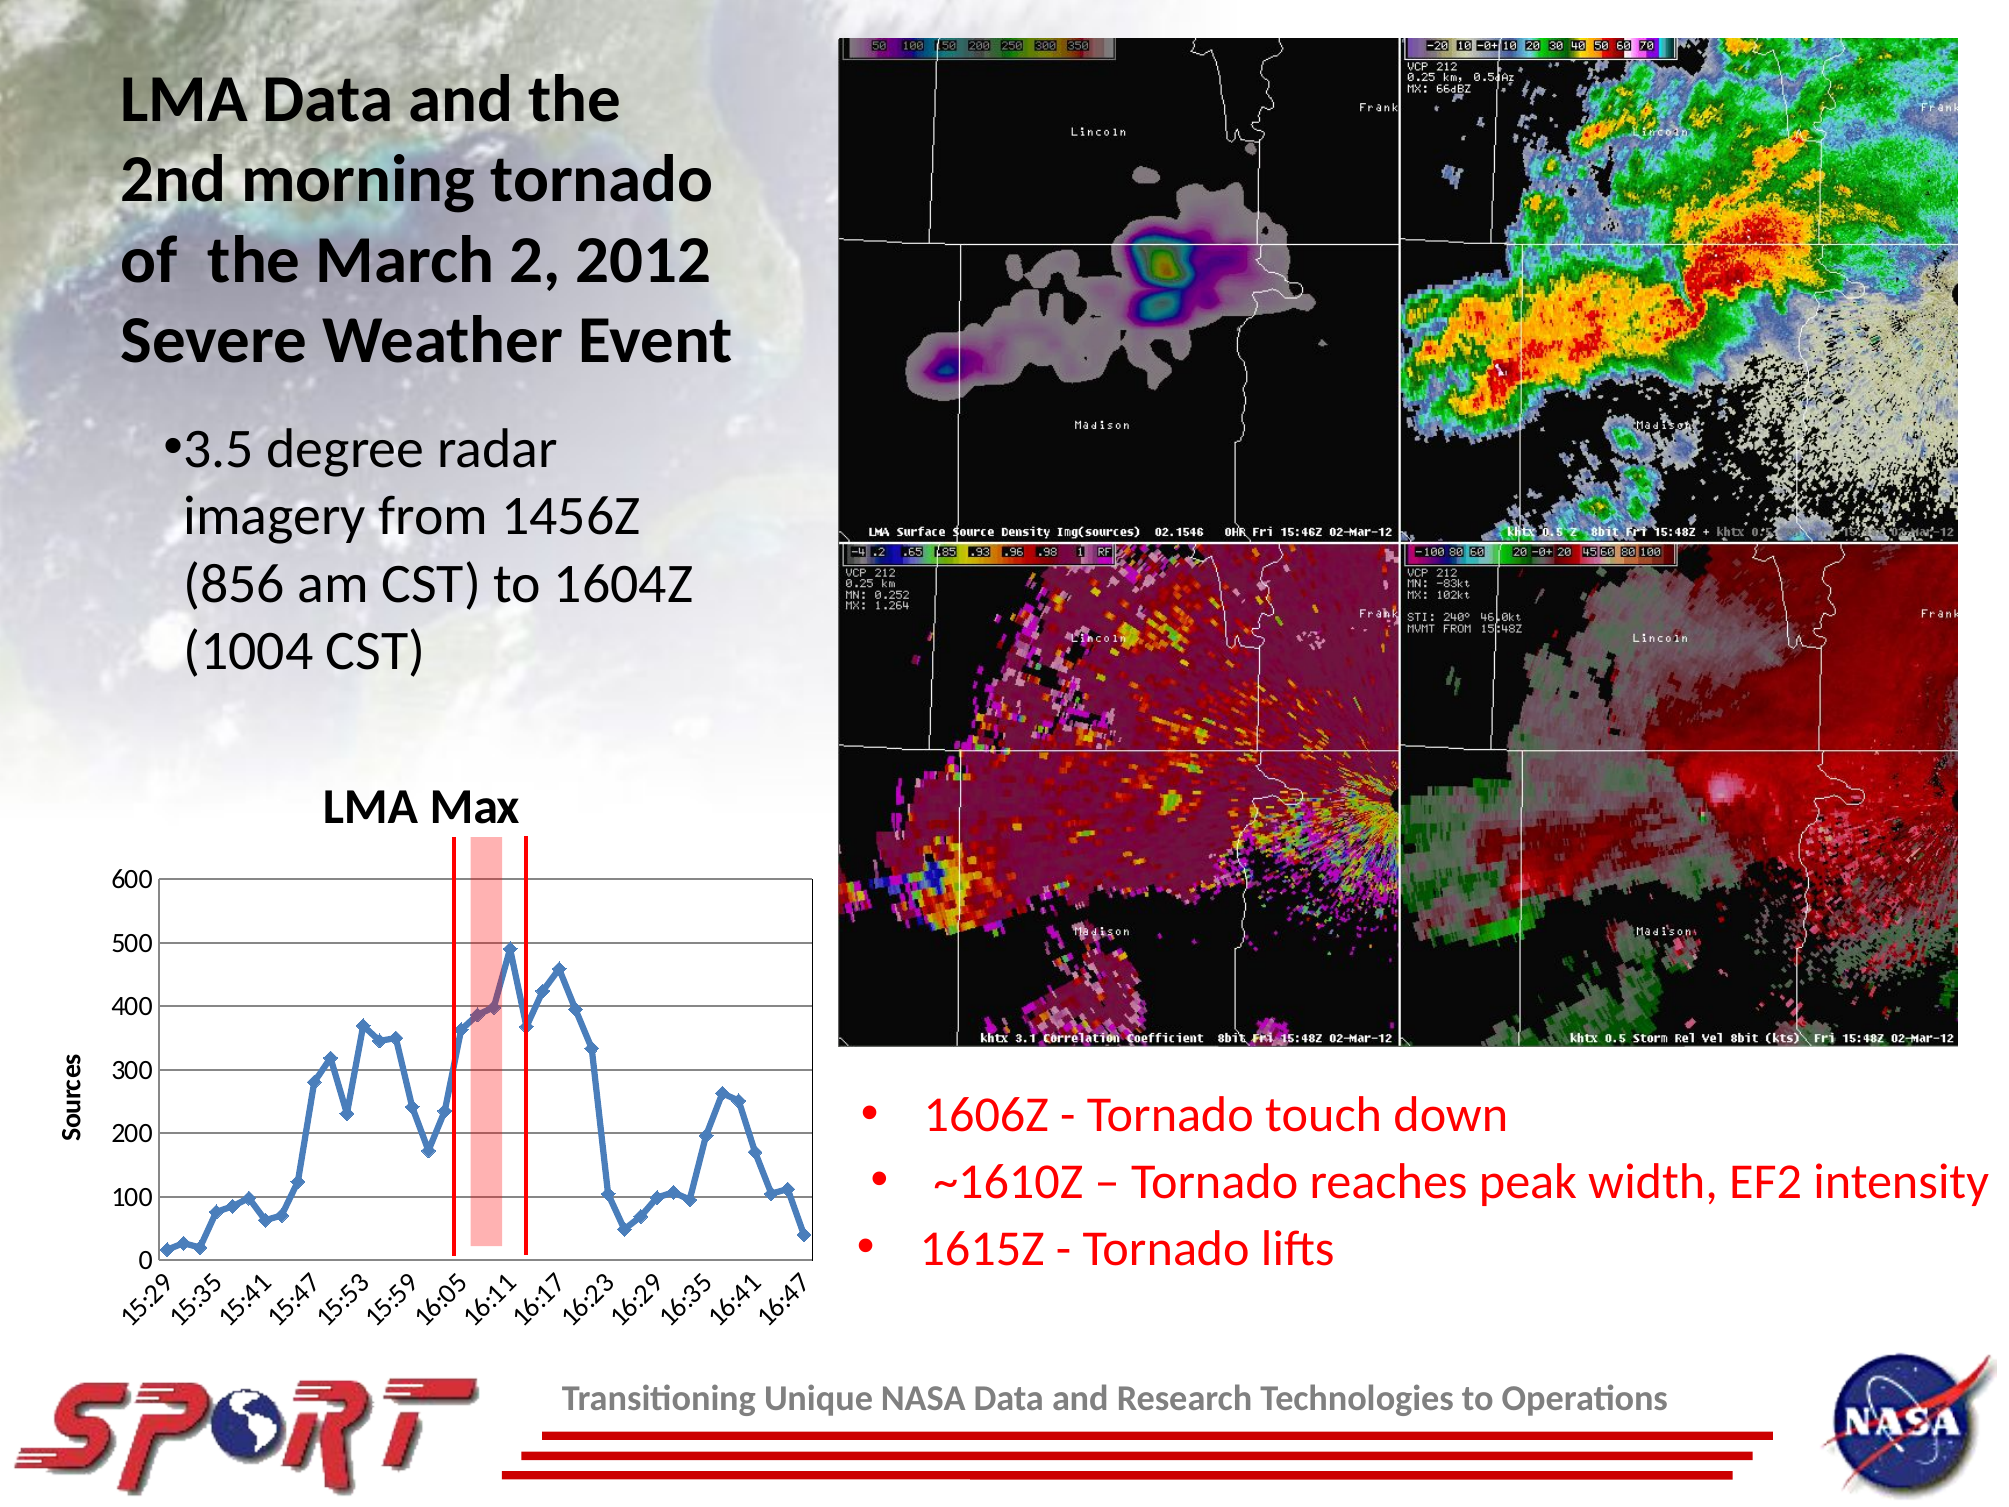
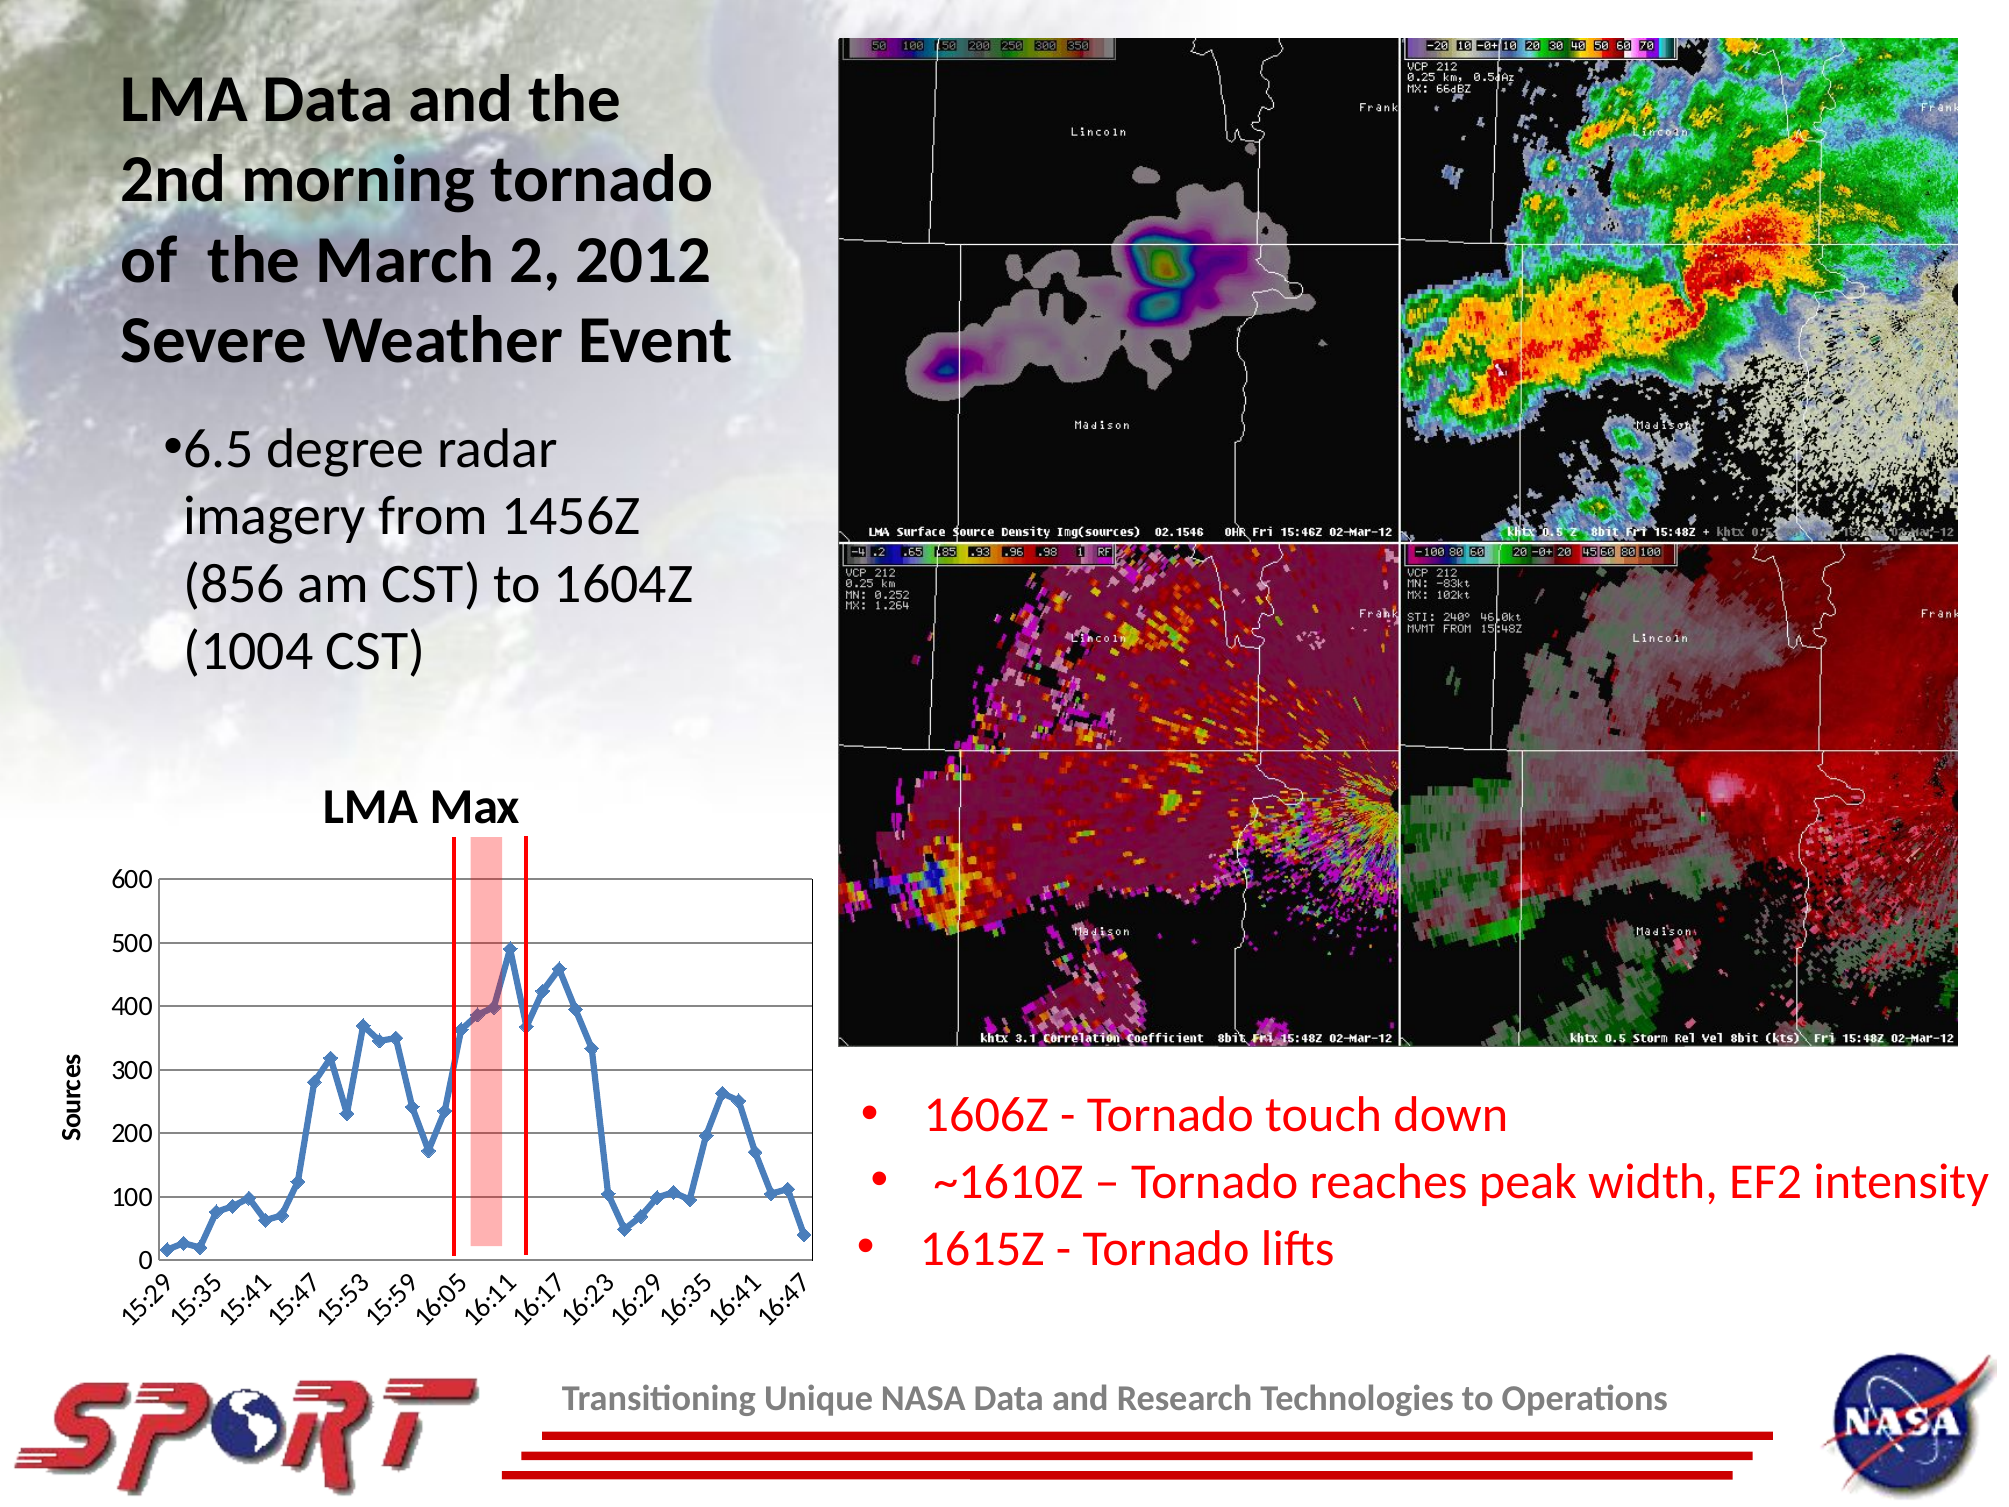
3.5: 3.5 -> 6.5 (219, 449)
